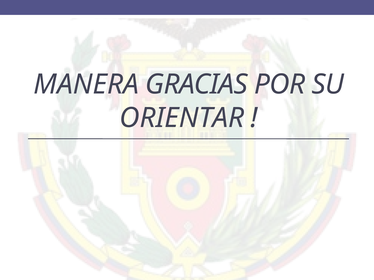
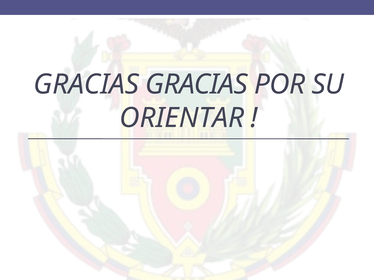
MANERA: MANERA -> GRACIAS (86, 85)
